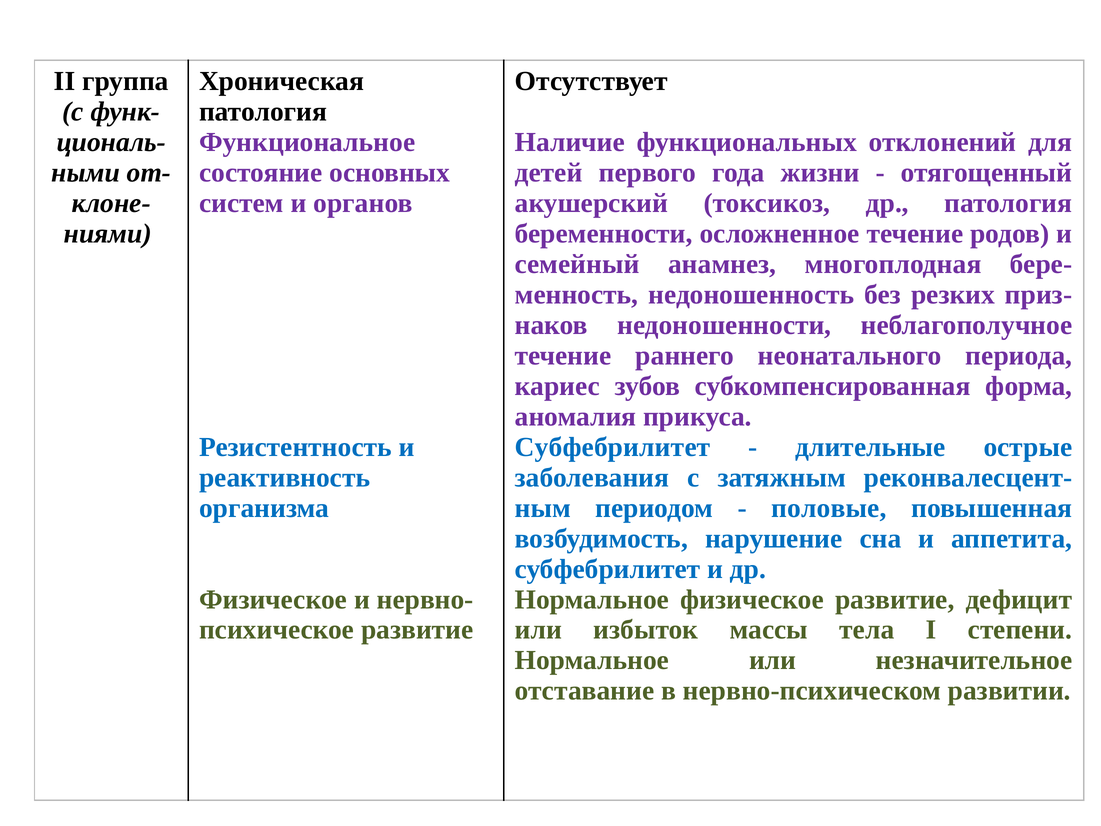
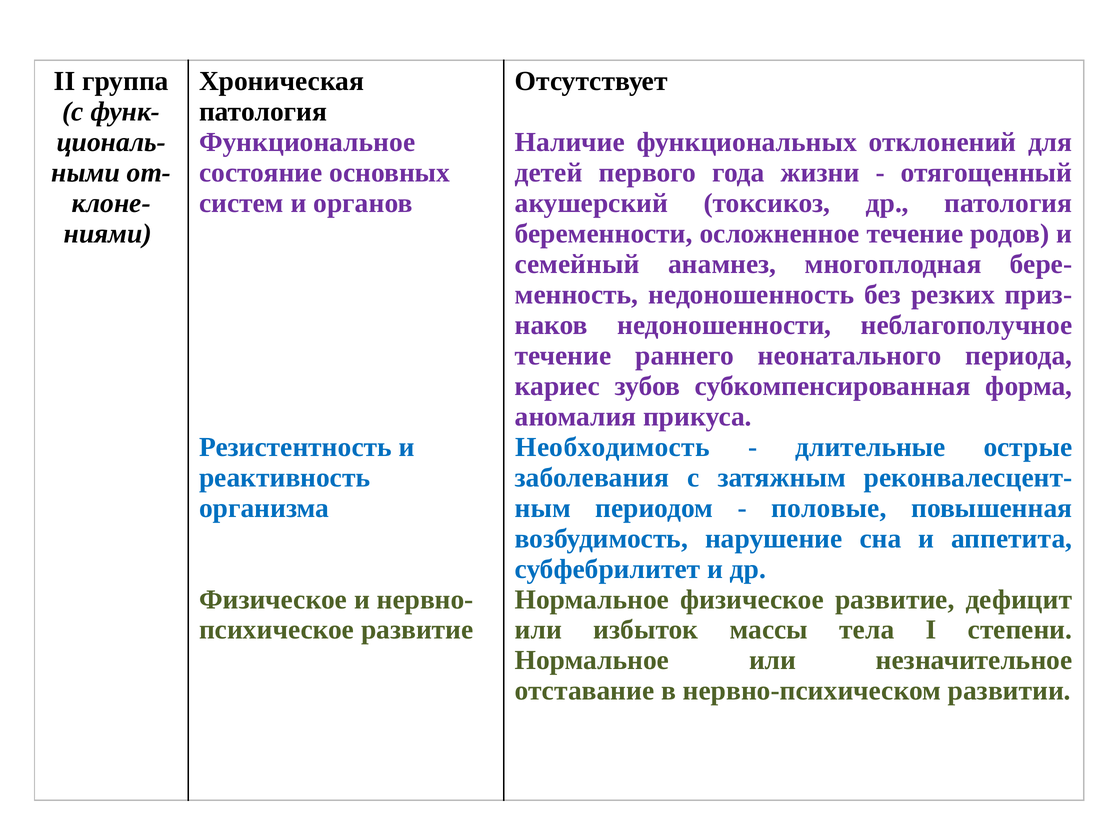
Субфебрилитет: Субфебрилитет -> Необходимость (613, 447)
